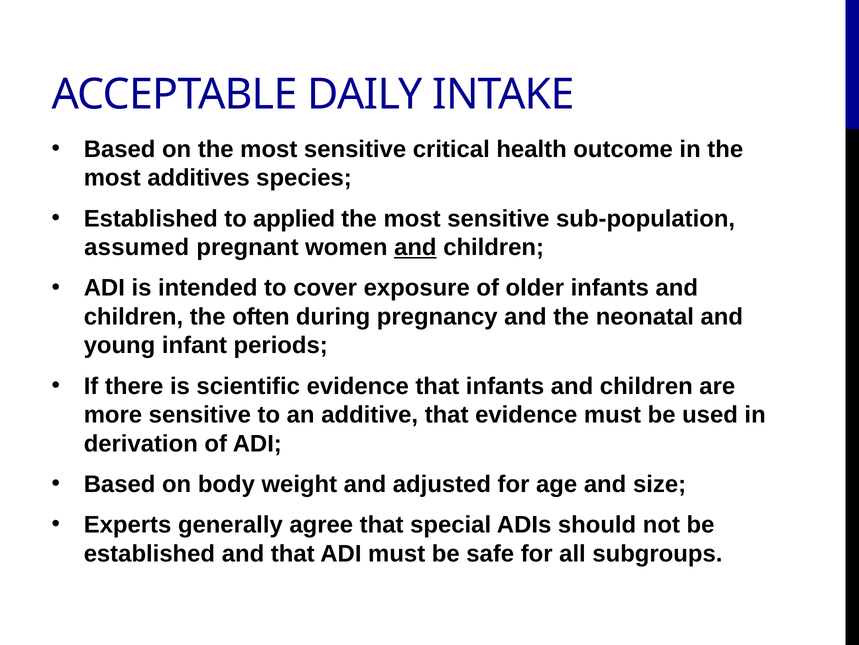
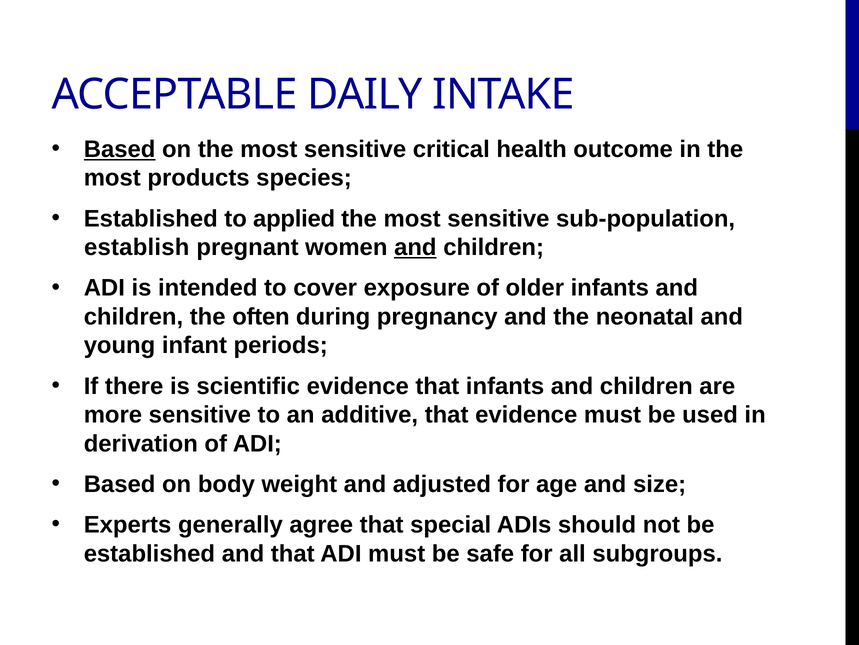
Based underline: none -> present (120, 149)
additives: additives -> products (199, 178)
assumed: assumed -> establish (137, 247)
